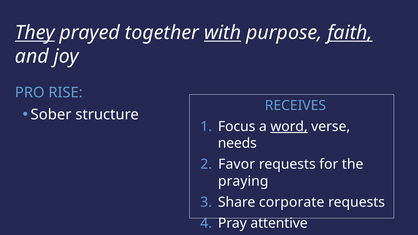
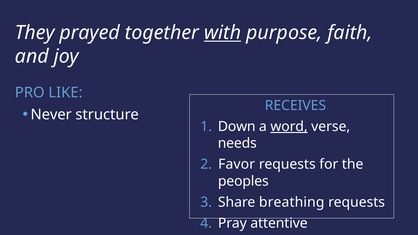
They underline: present -> none (35, 33)
faith underline: present -> none (350, 33)
RISE: RISE -> LIKE (65, 93)
Sober: Sober -> Never (51, 115)
Focus: Focus -> Down (237, 127)
praying: praying -> peoples (243, 181)
corporate: corporate -> breathing (292, 202)
